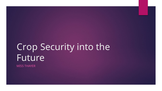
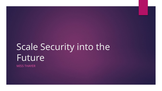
Crop: Crop -> Scale (27, 47)
